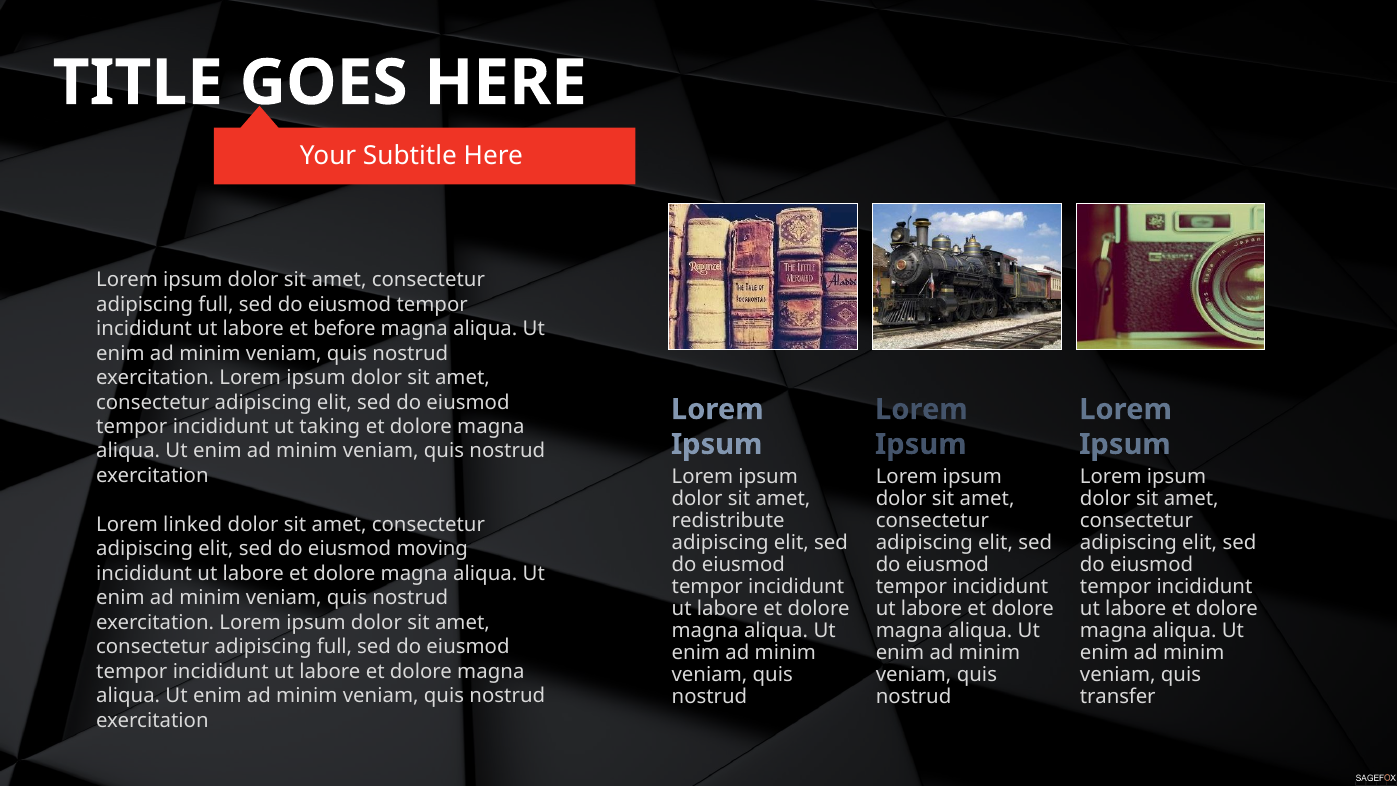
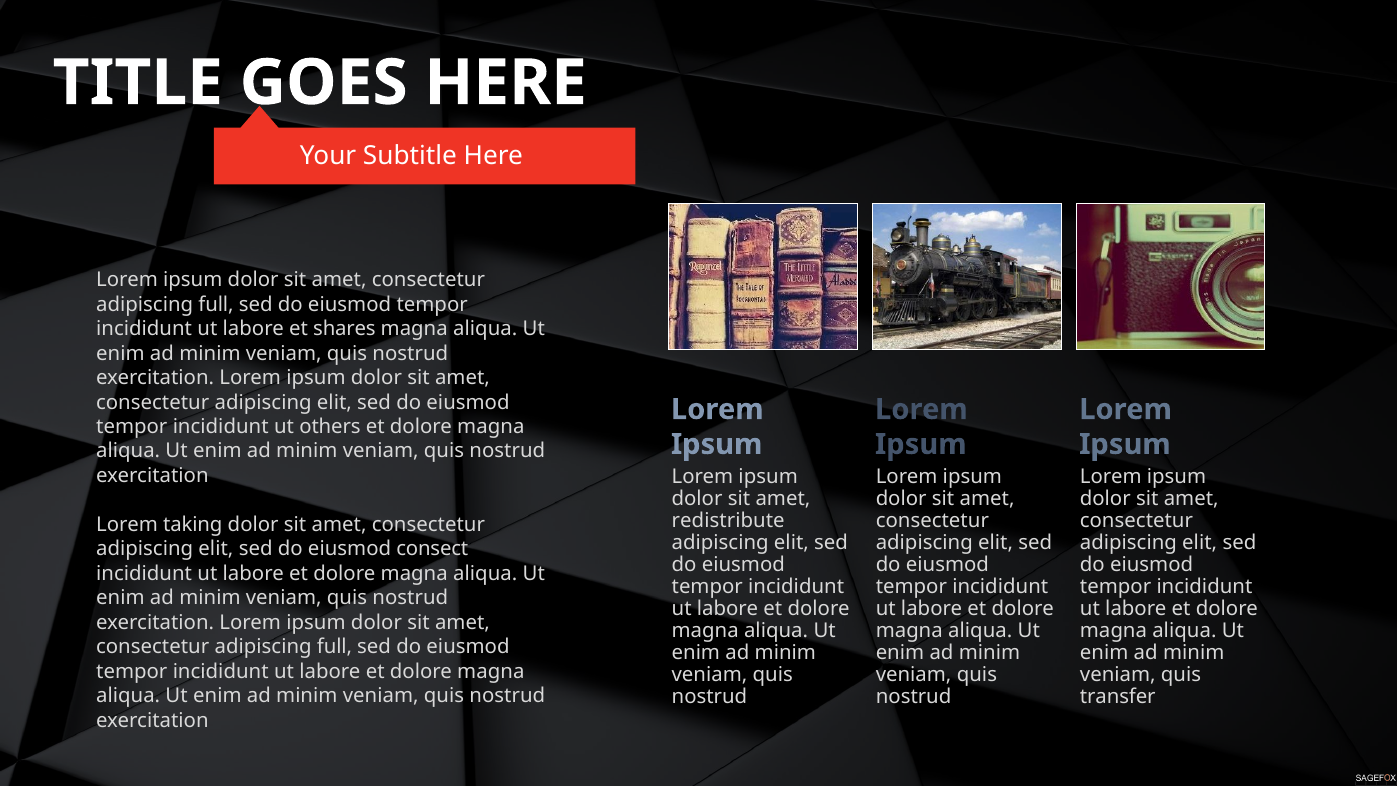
before: before -> shares (344, 329)
taking: taking -> others (330, 427)
linked: linked -> taking (193, 525)
moving: moving -> consect (432, 549)
